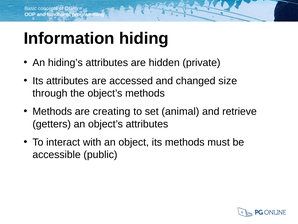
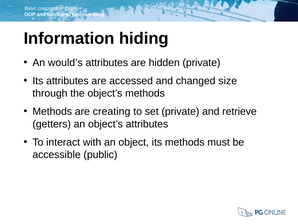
hiding’s: hiding’s -> would’s (65, 62)
set animal: animal -> private (180, 111)
